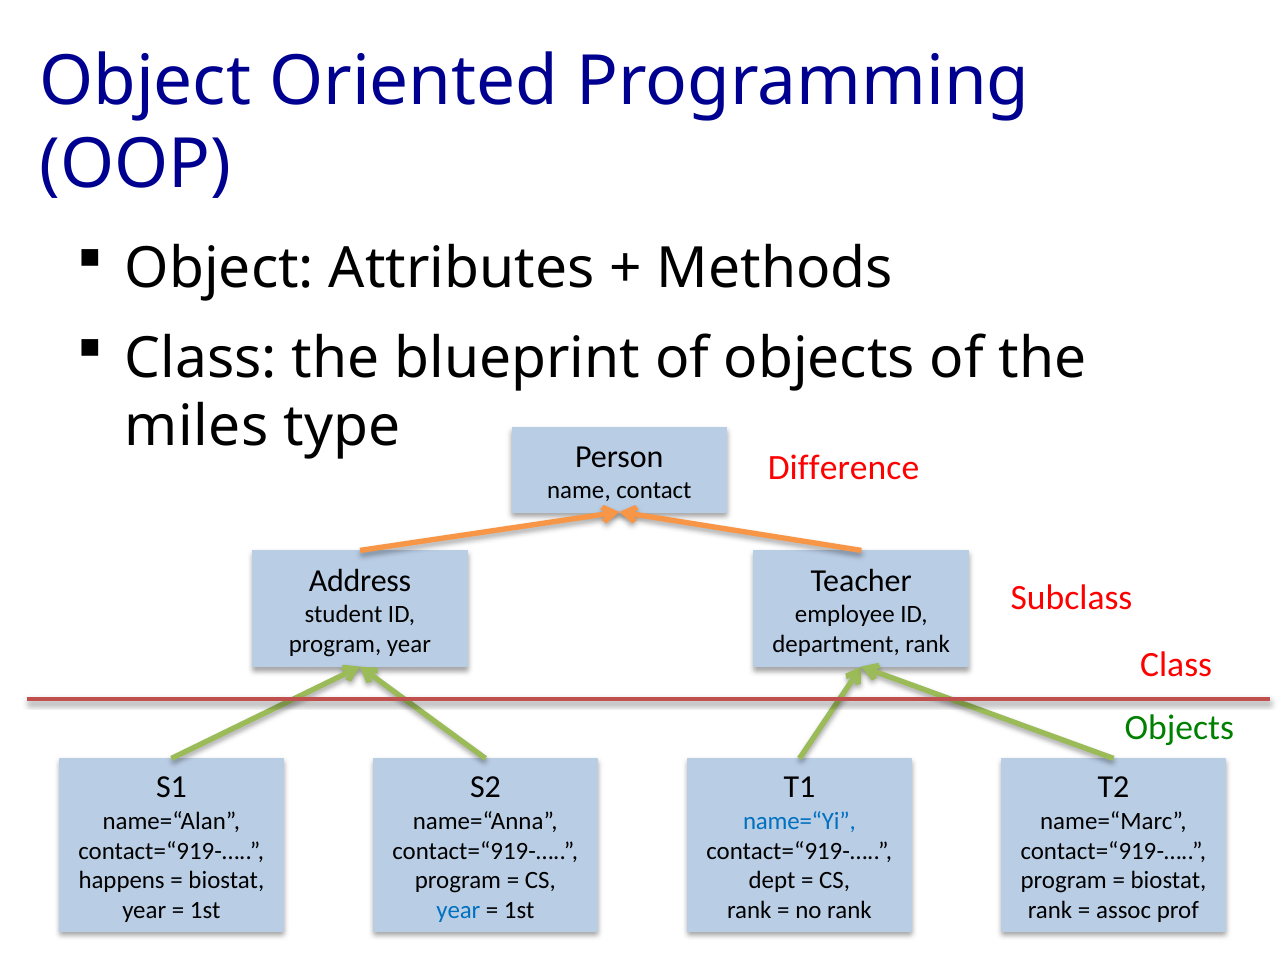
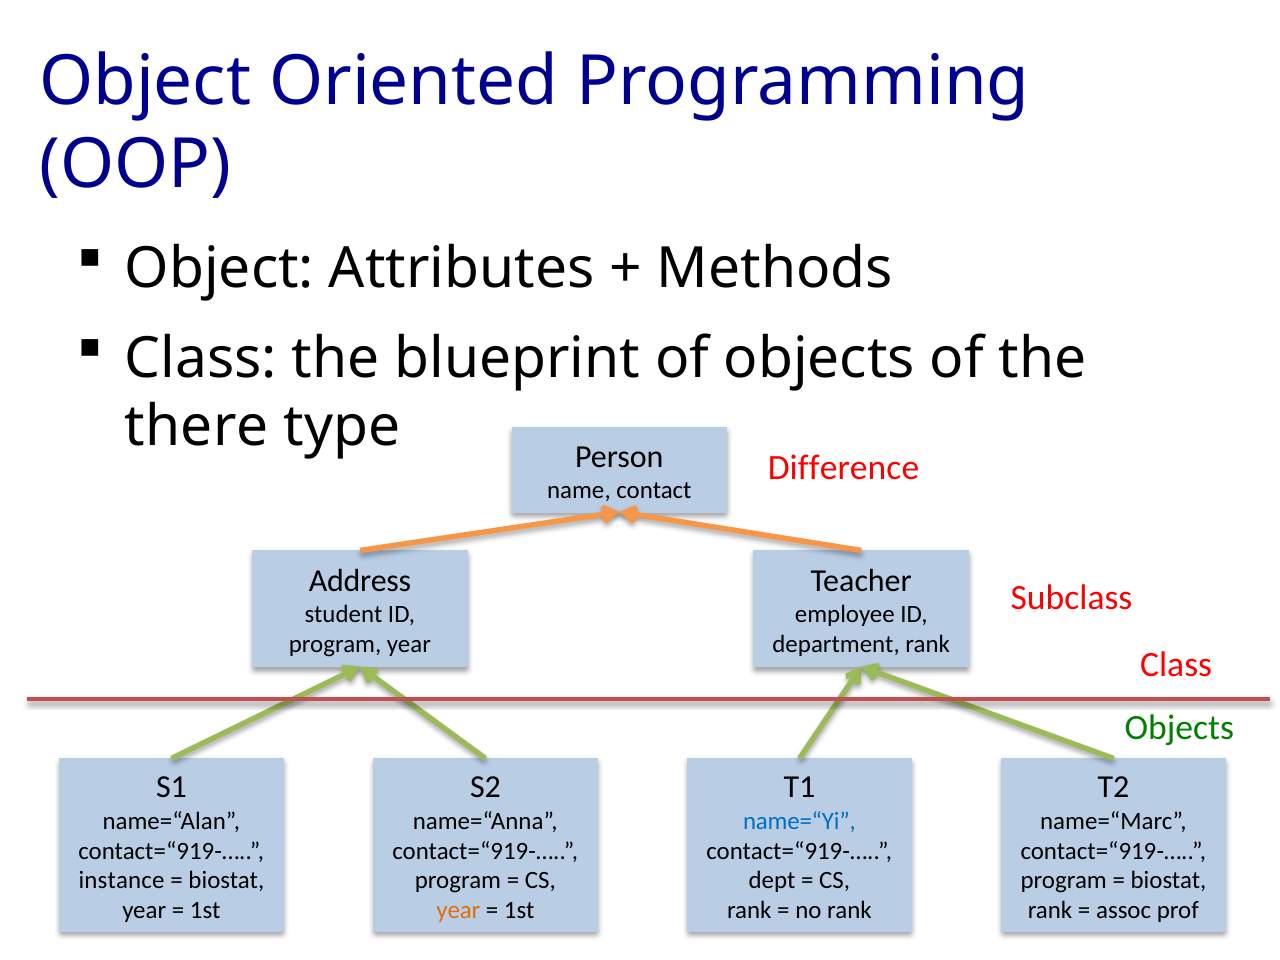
miles: miles -> there (197, 427)
happens: happens -> instance (122, 881)
year colour: blue -> orange (458, 911)
